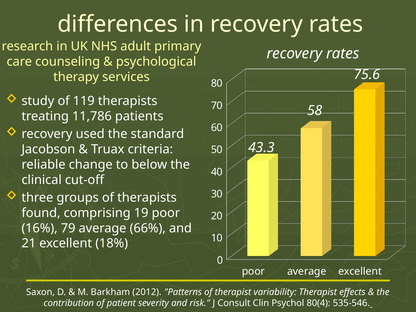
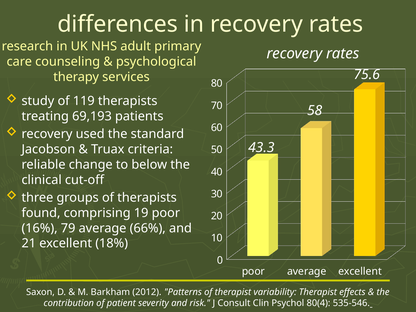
11,786: 11,786 -> 69,193 (92, 116)
